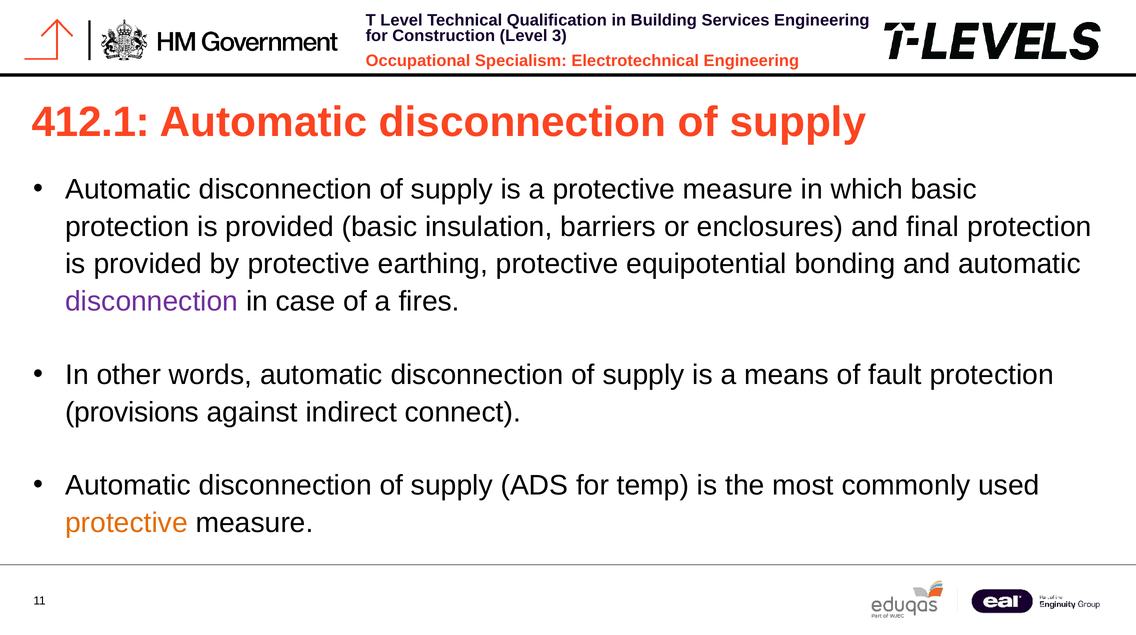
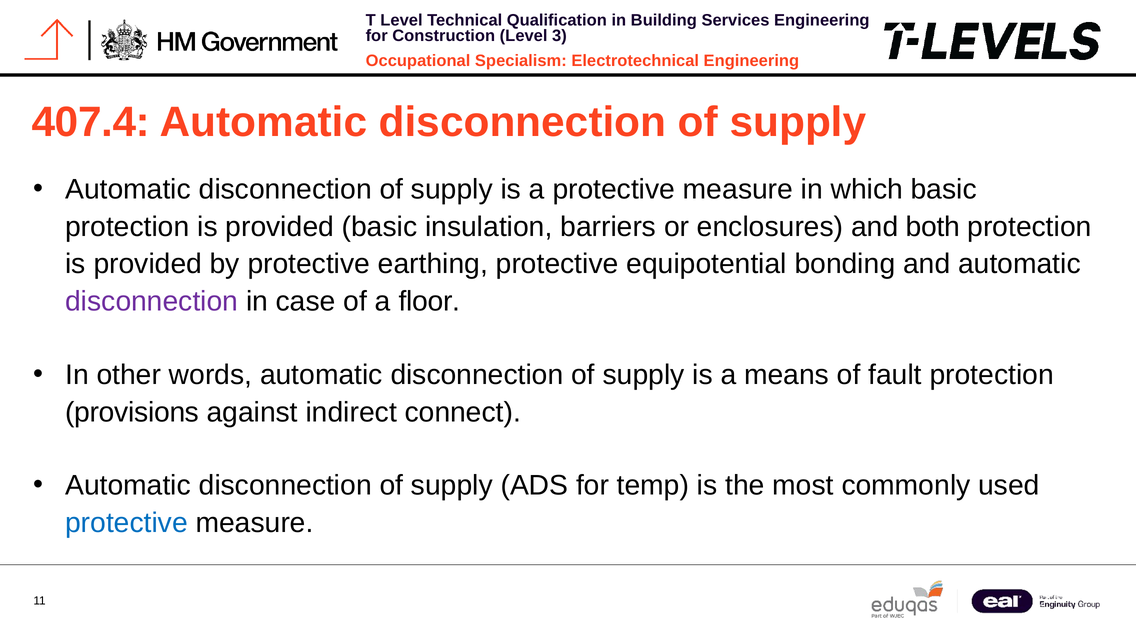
412.1: 412.1 -> 407.4 (91, 122)
final: final -> both (933, 227)
fires: fires -> floor (429, 301)
protective colour: orange -> blue (127, 523)
